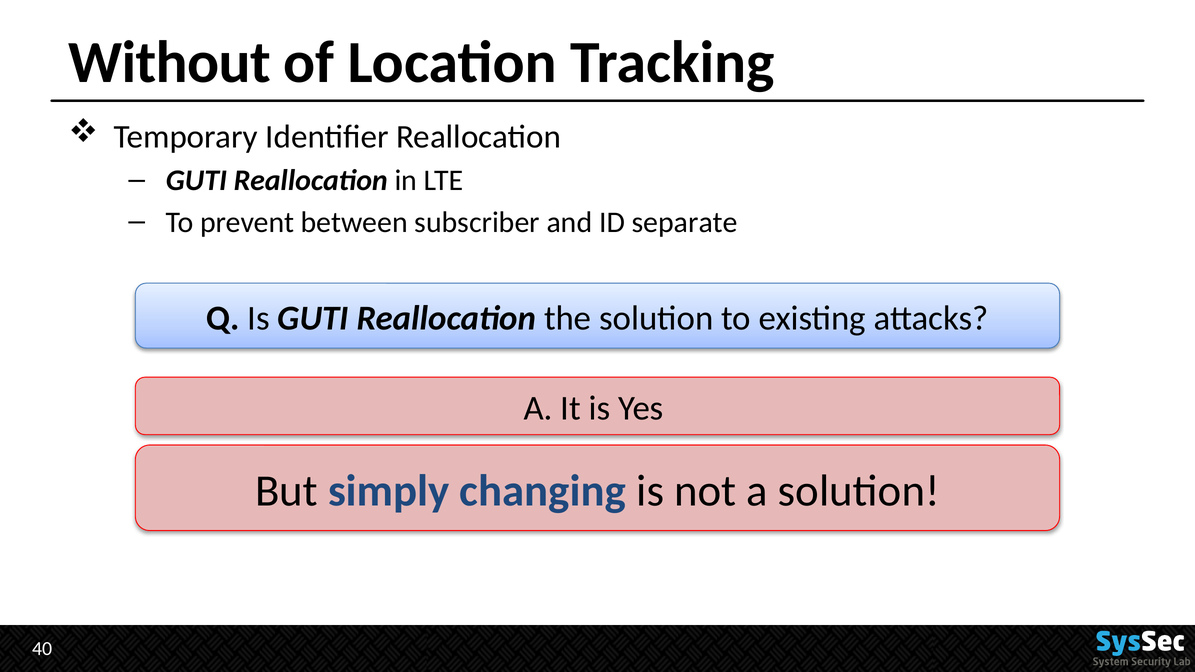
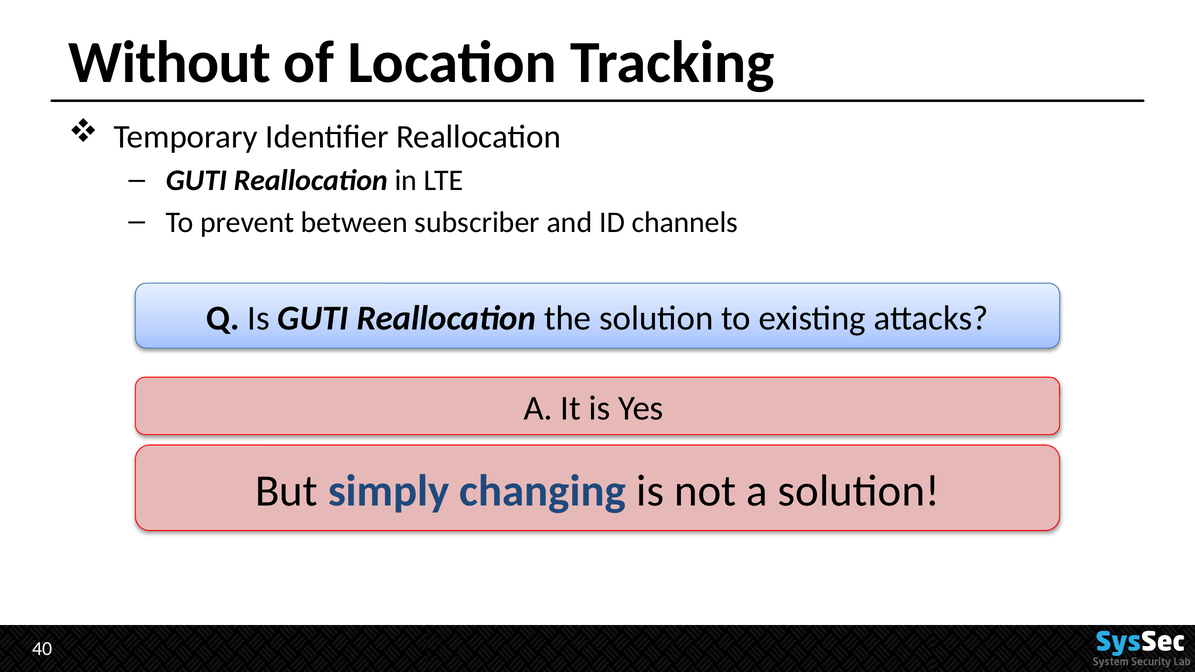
separate: separate -> channels (685, 222)
